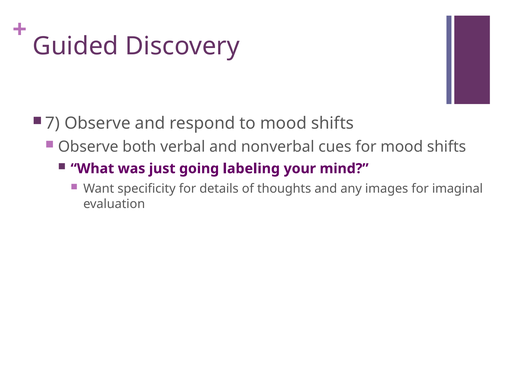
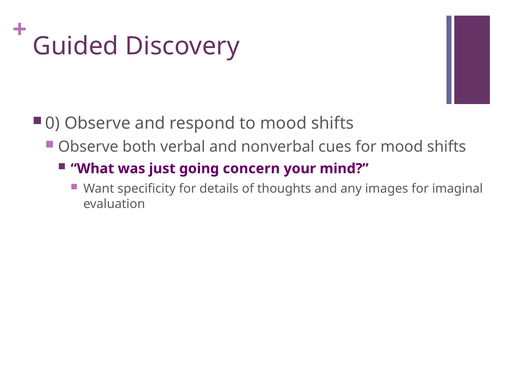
7: 7 -> 0 (53, 123)
labeling: labeling -> concern (251, 169)
